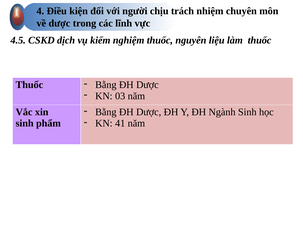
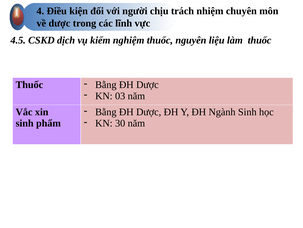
41: 41 -> 30 (120, 123)
